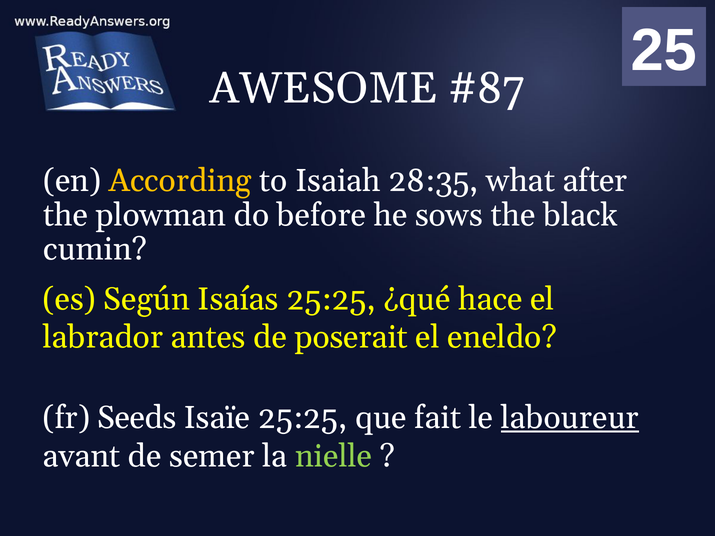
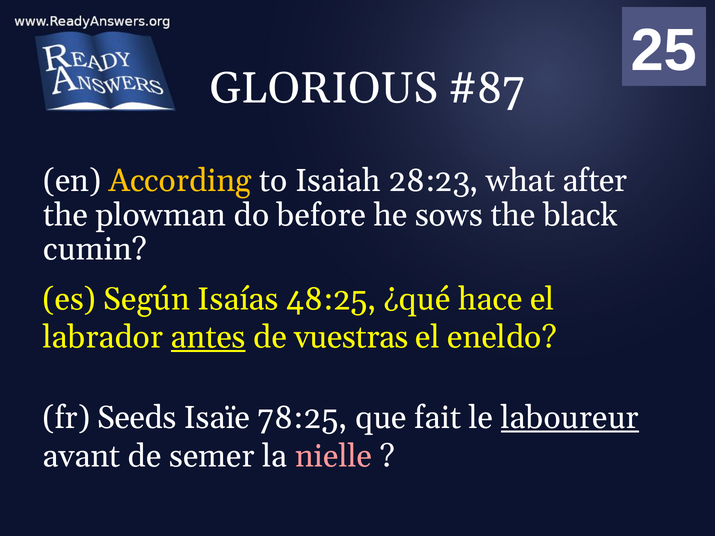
AWESOME: AWESOME -> GLORIOUS (324, 88)
28:35: 28:35 -> 28:23 (434, 181)
Isaías 25:25: 25:25 -> 48:25 (331, 299)
antes underline: none -> present (208, 338)
poserait: poserait -> vuestras (351, 338)
Isaïe 25:25: 25:25 -> 78:25 (303, 418)
nielle colour: light green -> pink (334, 456)
